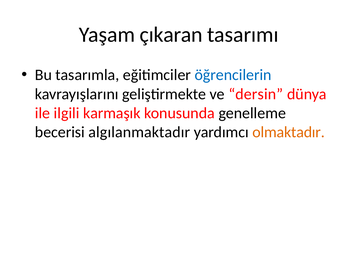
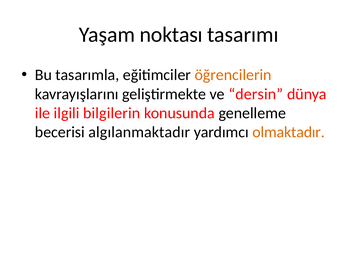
çıkaran: çıkaran -> noktası (171, 35)
öğrencilerin colour: blue -> orange (233, 75)
karmaşık: karmaşık -> bilgilerin (112, 113)
